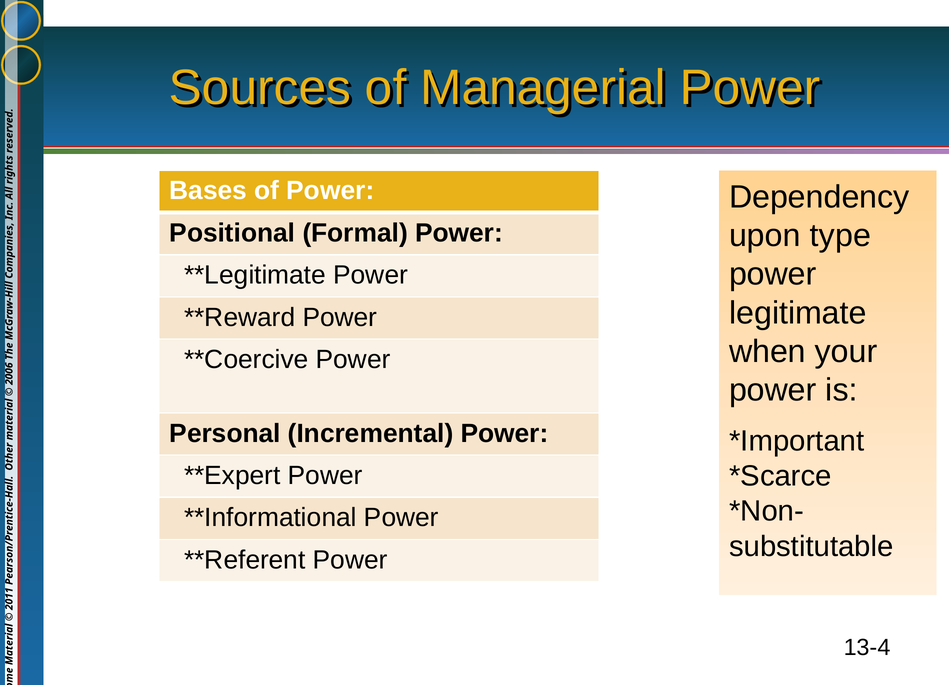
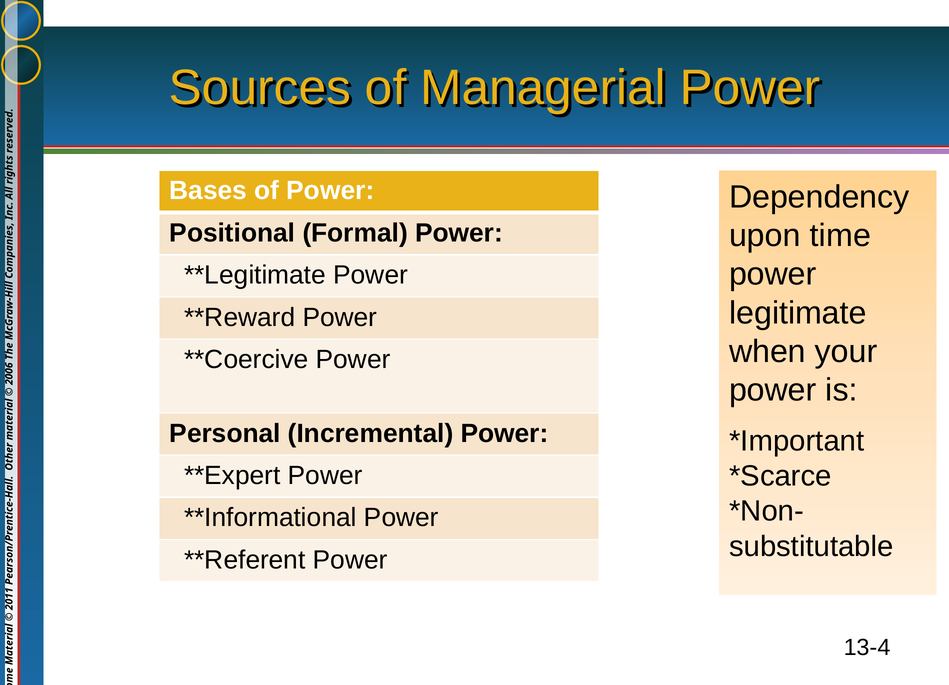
type: type -> time (840, 236)
